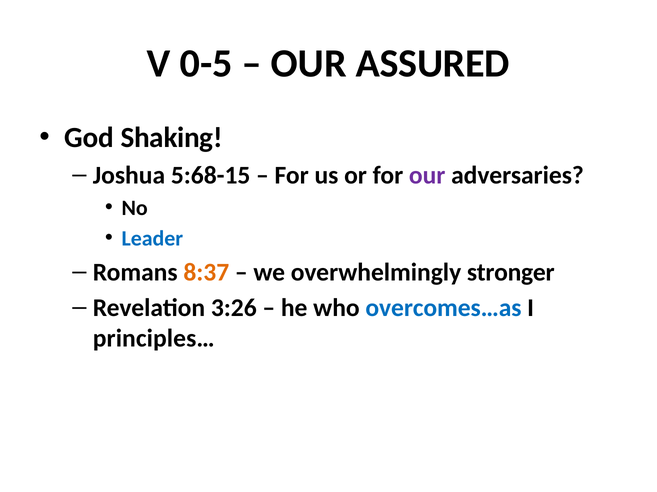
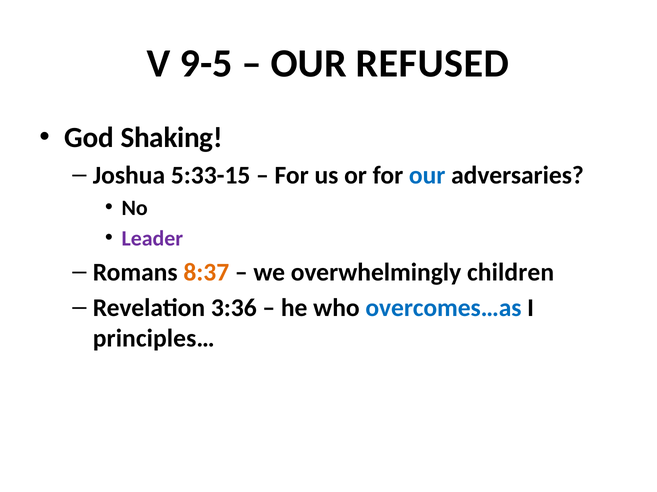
0-5: 0-5 -> 9-5 (206, 64)
ASSURED: ASSURED -> REFUSED (432, 64)
5:68-15: 5:68-15 -> 5:33-15 (211, 176)
our colour: purple -> blue (427, 176)
Leader colour: blue -> purple (152, 239)
stronger: stronger -> children (511, 273)
3:26: 3:26 -> 3:36 (234, 308)
